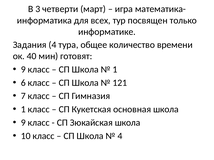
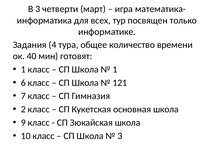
9: 9 -> 1 (23, 70)
1: 1 -> 2 (23, 110)
4: 4 -> 3 (120, 136)
